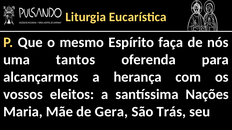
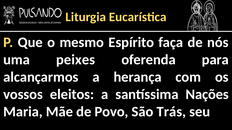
tantos: tantos -> peixes (76, 60)
Gera: Gera -> Povo (111, 112)
